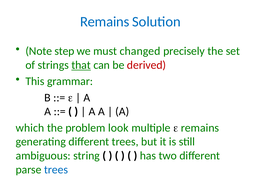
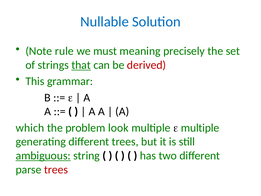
Remains: Remains -> Nullable (105, 22)
step: step -> rule (64, 51)
changed: changed -> meaning (140, 51)
remains: remains -> multiple (200, 128)
ambiguous underline: none -> present (43, 155)
trees colour: blue -> red (56, 169)
